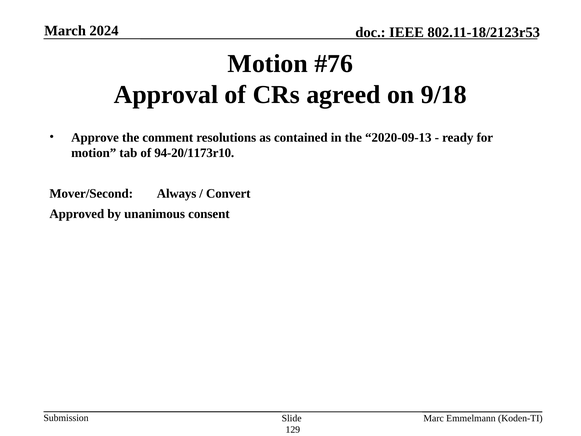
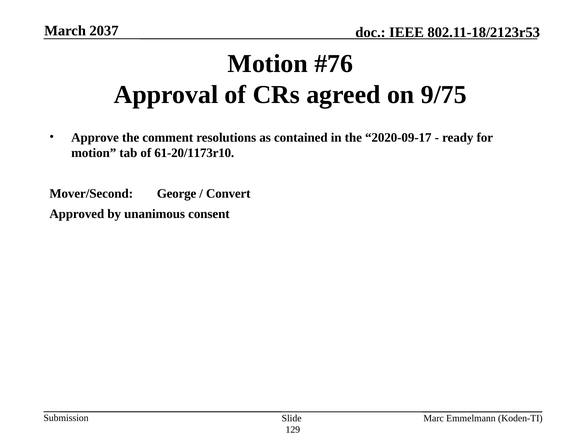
2024: 2024 -> 2037 (104, 31)
9/18: 9/18 -> 9/75 (444, 95)
2020-09-13: 2020-09-13 -> 2020-09-17 (398, 137)
94-20/1173r10: 94-20/1173r10 -> 61-20/1173r10 (194, 153)
Always: Always -> George (177, 194)
